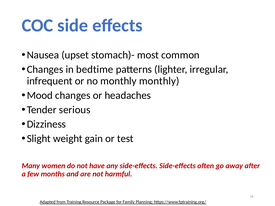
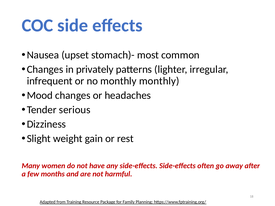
bedtime: bedtime -> privately (95, 69)
test: test -> rest (125, 139)
